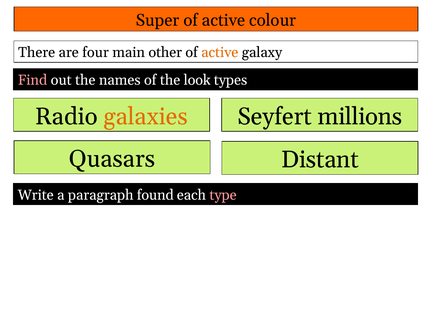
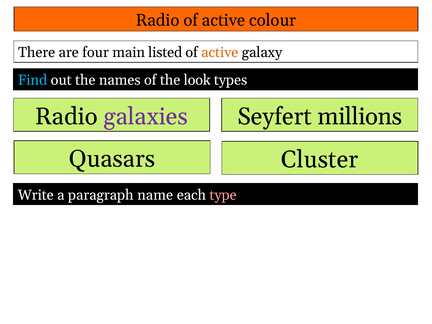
Super: Super -> Radio (158, 20)
other: other -> listed (165, 53)
Find colour: pink -> light blue (32, 80)
galaxies colour: orange -> purple (146, 116)
Distant: Distant -> Cluster (320, 160)
found: found -> name (155, 195)
